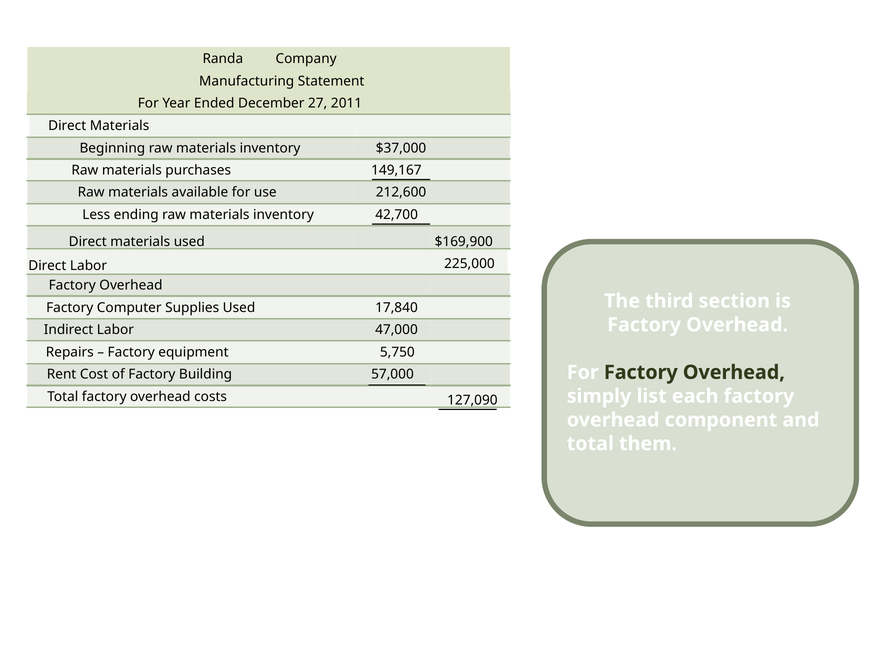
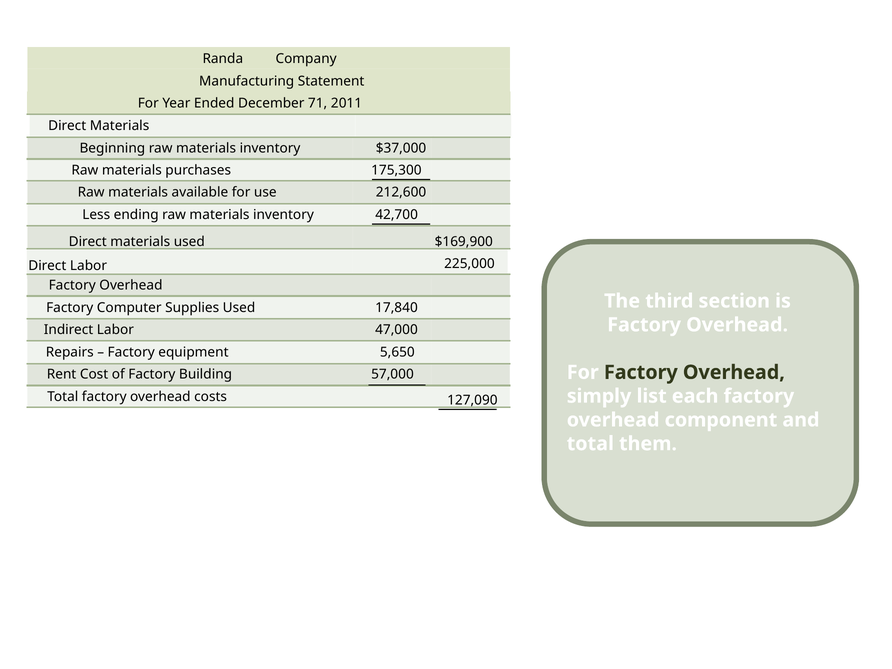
27: 27 -> 71 (318, 103)
149,167: 149,167 -> 175,300 (396, 170)
5,750: 5,750 -> 5,650 (397, 352)
